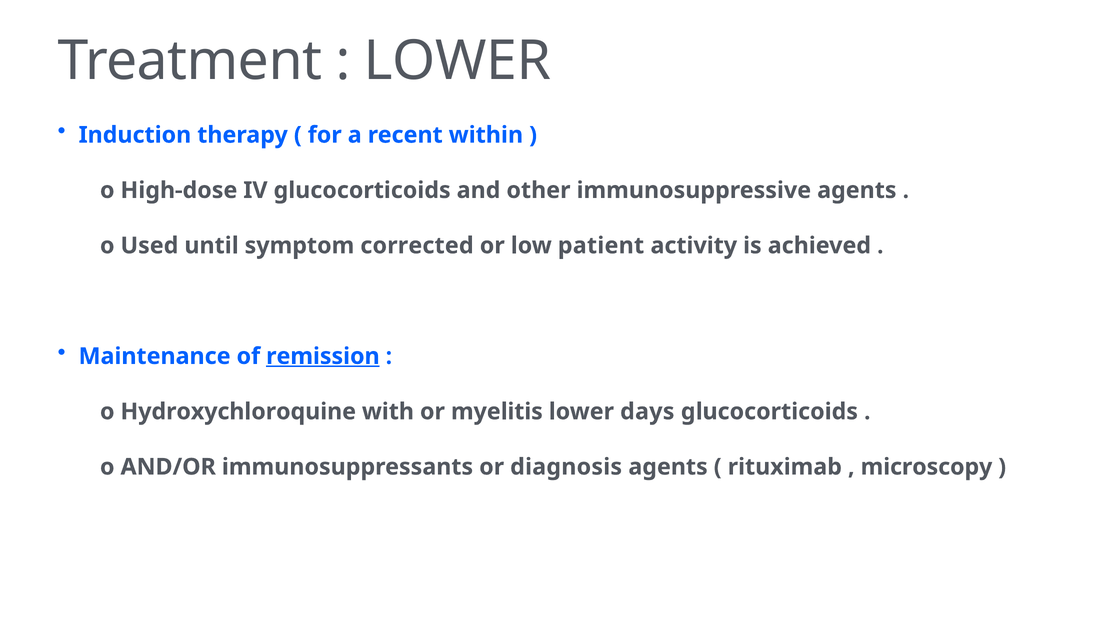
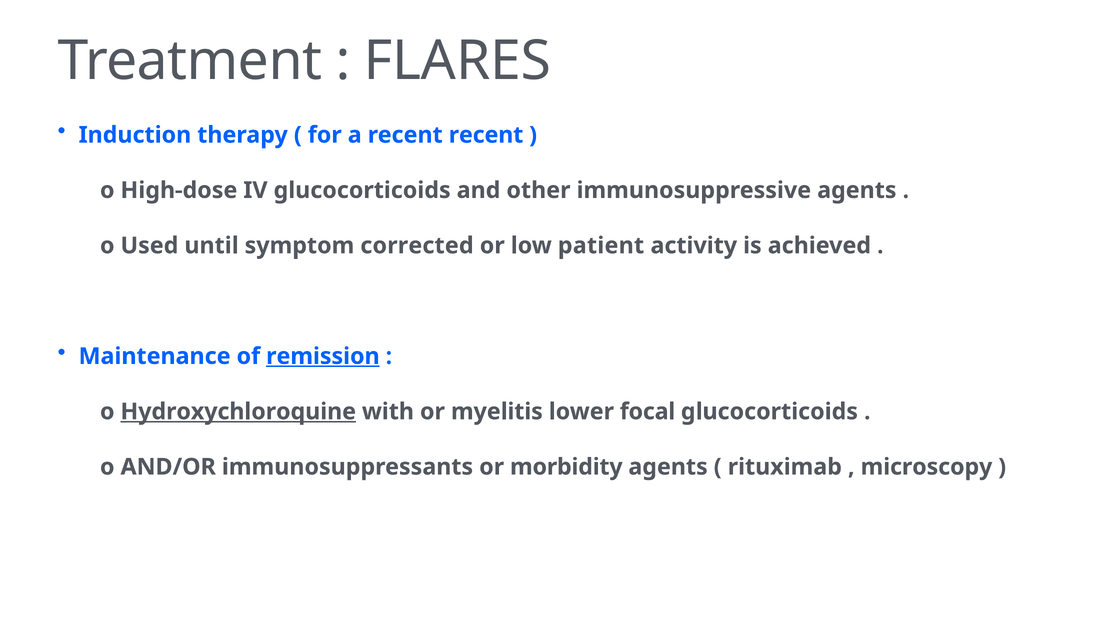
LOWER: LOWER -> FLARES (457, 61)
recent within: within -> recent (486, 135)
Hydroxychloroquine underline: none -> present (238, 412)
days: days -> focal (648, 412)
diagnosis: diagnosis -> morbidity (566, 467)
